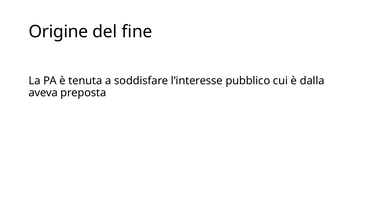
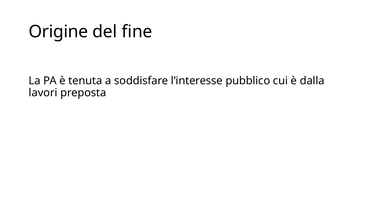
aveva: aveva -> lavori (43, 93)
